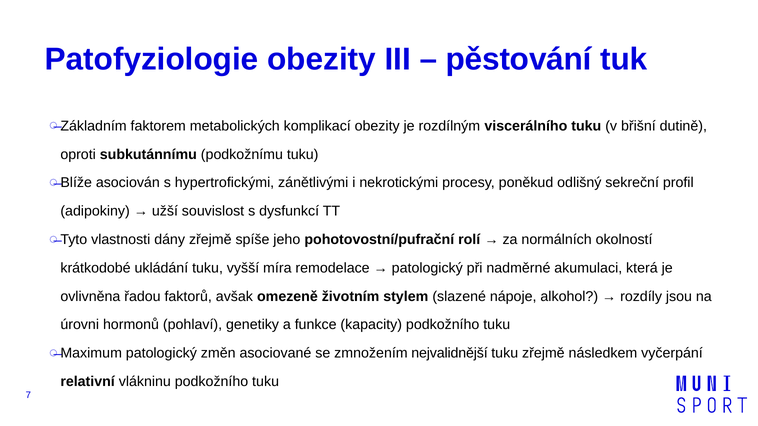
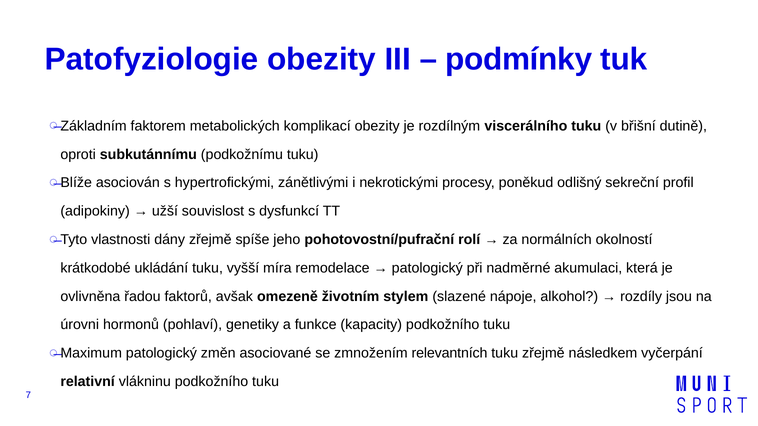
pěstování: pěstování -> podmínky (519, 60)
nejvalidnější: nejvalidnější -> relevantních (450, 353)
